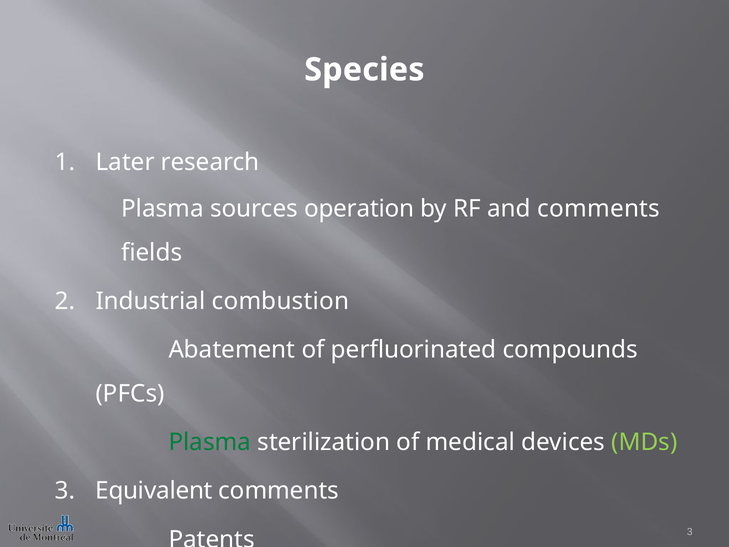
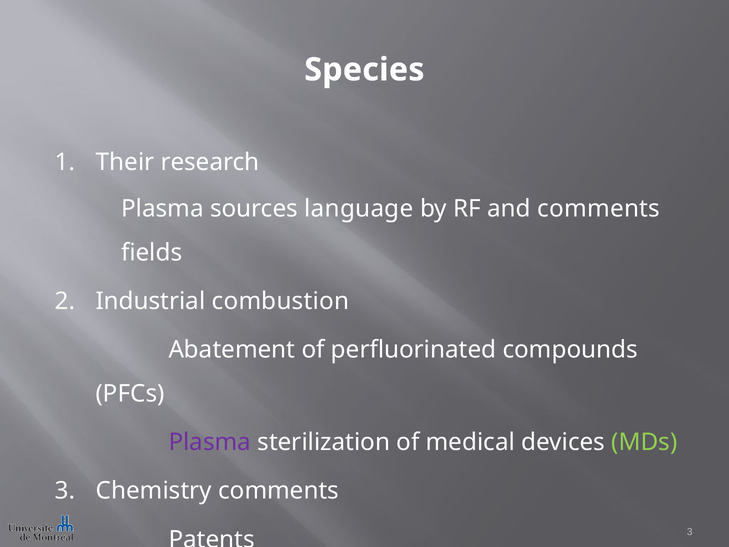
Later: Later -> Their (125, 162)
operation: operation -> language (359, 209)
Plasma colour: green -> purple (210, 442)
Equivalent: Equivalent -> Chemistry (154, 491)
